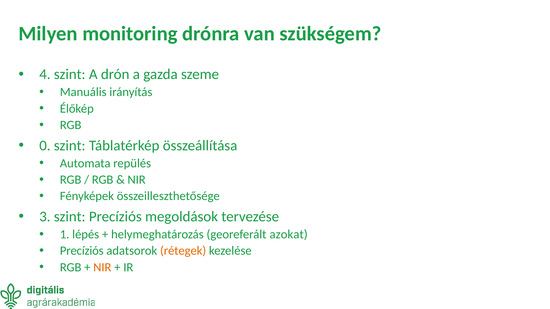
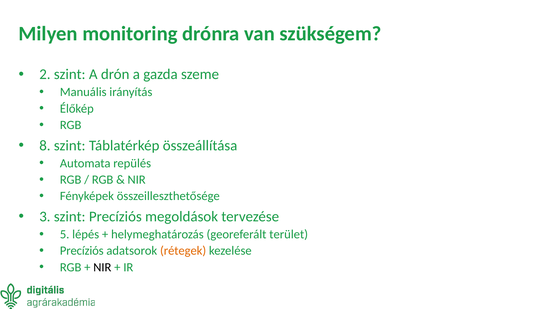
4: 4 -> 2 (45, 74)
0: 0 -> 8 (45, 146)
1: 1 -> 5 (65, 235)
azokat: azokat -> terület (289, 235)
NIR colour: orange -> black (102, 268)
